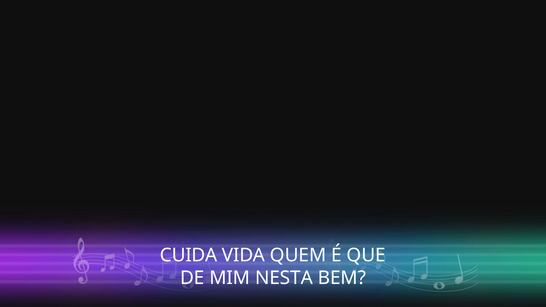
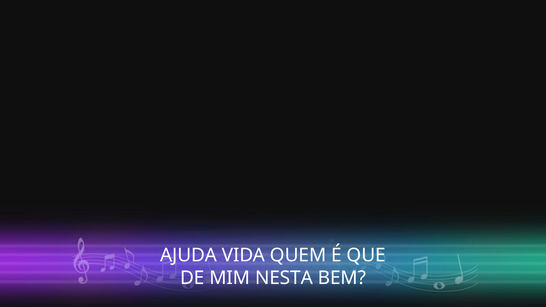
CUIDA: CUIDA -> AJUDA (189, 255)
